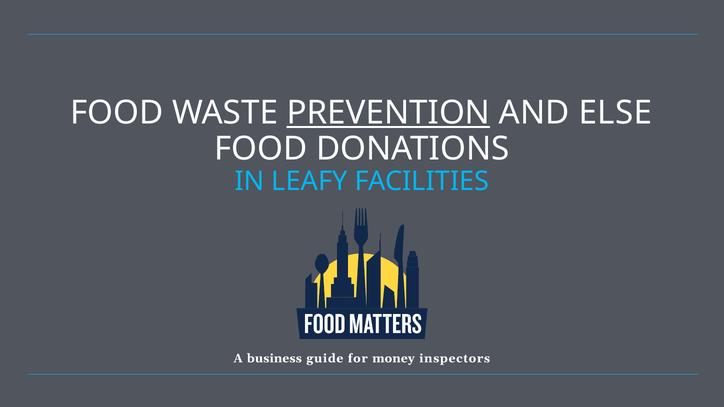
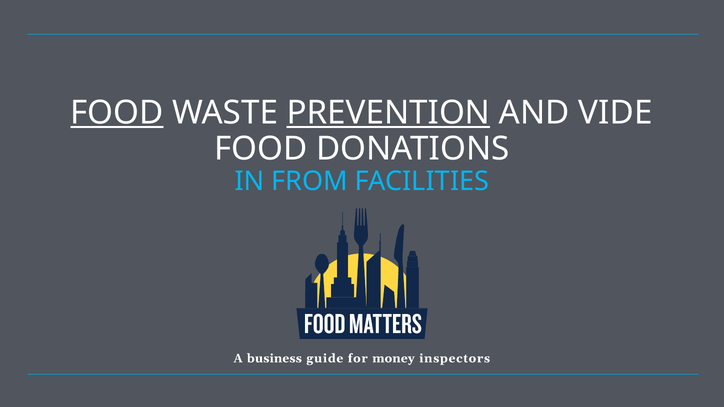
FOOD underline: none -> present (117, 113)
ELSE: ELSE -> VIDE (615, 113)
LEAFY: LEAFY -> FROM (310, 182)
